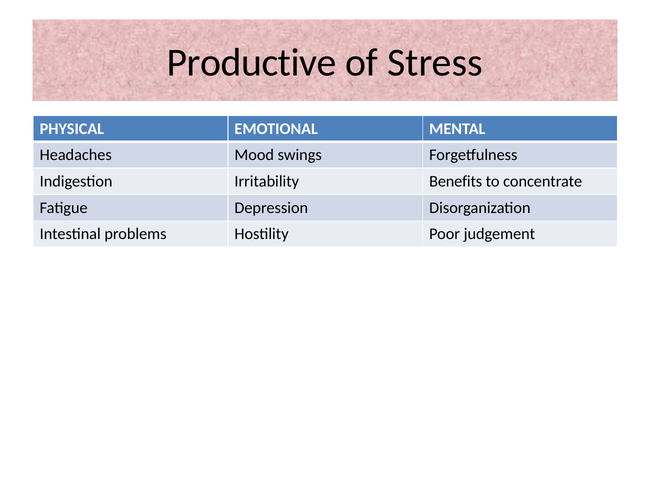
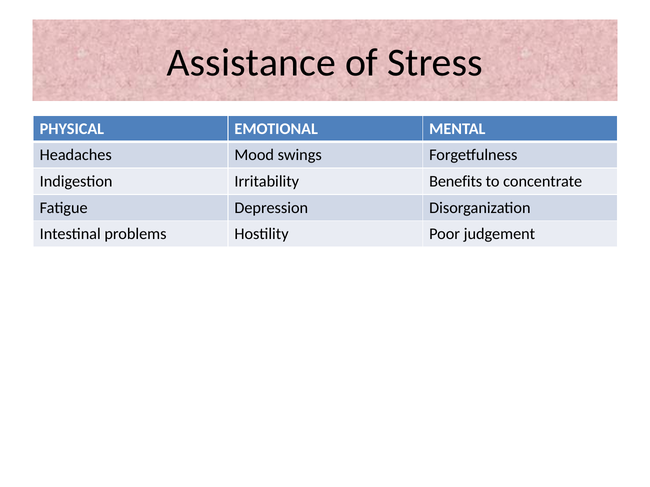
Productive: Productive -> Assistance (251, 63)
